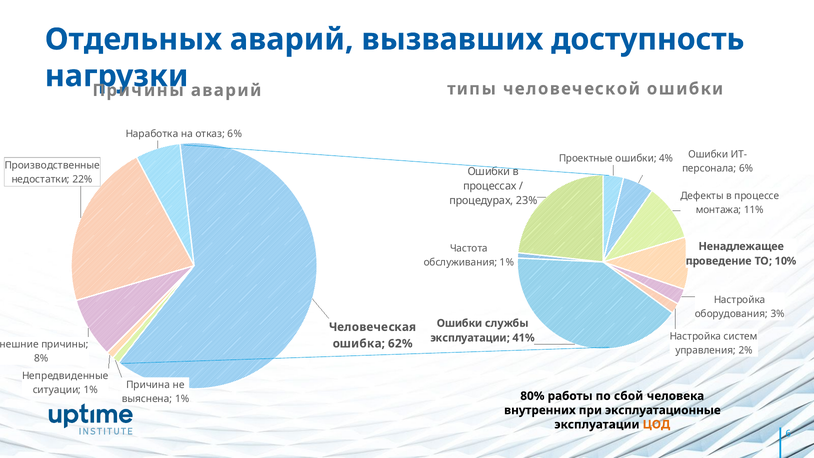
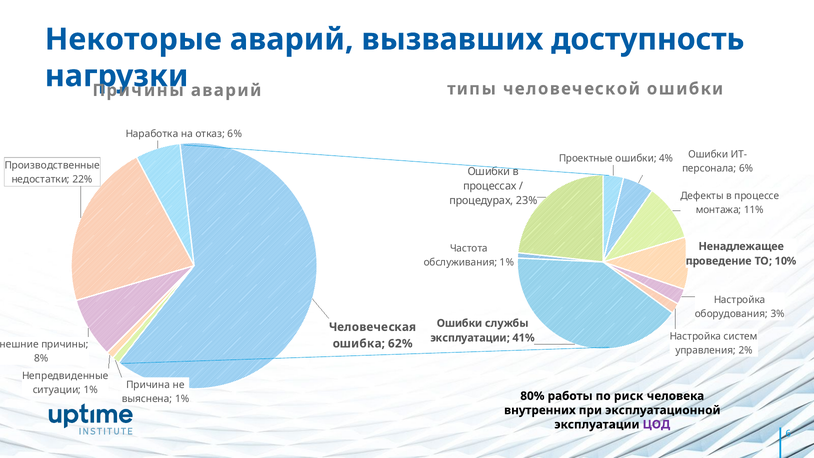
Отдельных: Отдельных -> Некоторые (133, 39)
сбой: сбой -> риск (629, 396)
эксплуатационные: эксплуатационные -> эксплуатационной (663, 410)
ЦОД colour: orange -> purple (656, 424)
